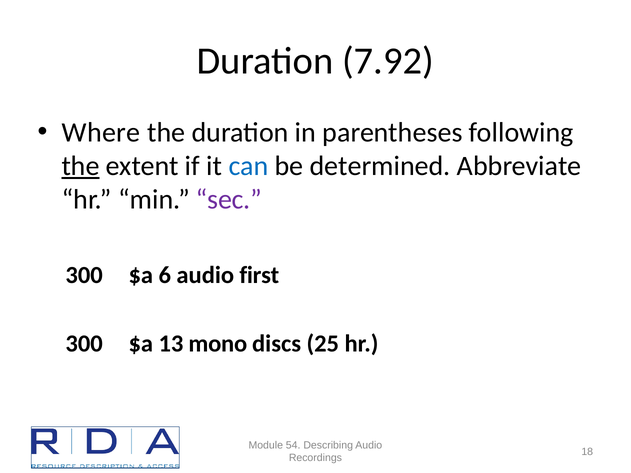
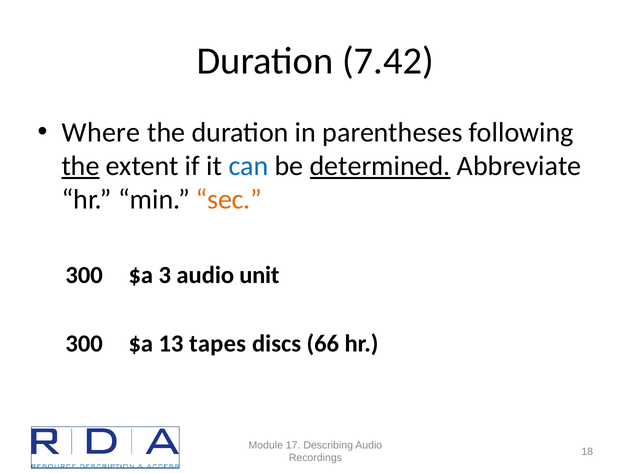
7.92: 7.92 -> 7.42 (388, 61)
determined underline: none -> present (380, 166)
sec colour: purple -> orange (229, 200)
6: 6 -> 3 (165, 275)
first: first -> unit (259, 275)
mono: mono -> tapes (218, 344)
25: 25 -> 66 (323, 344)
54: 54 -> 17 (293, 446)
